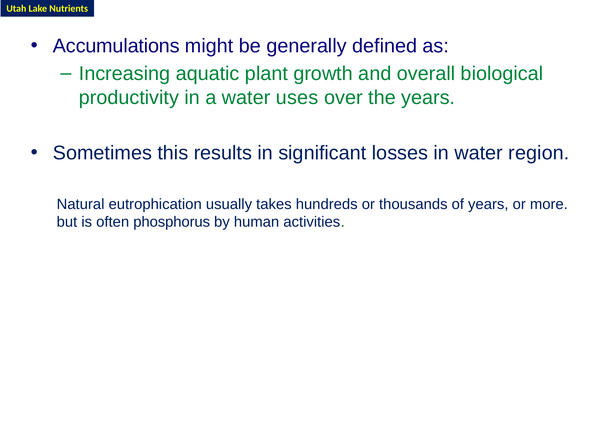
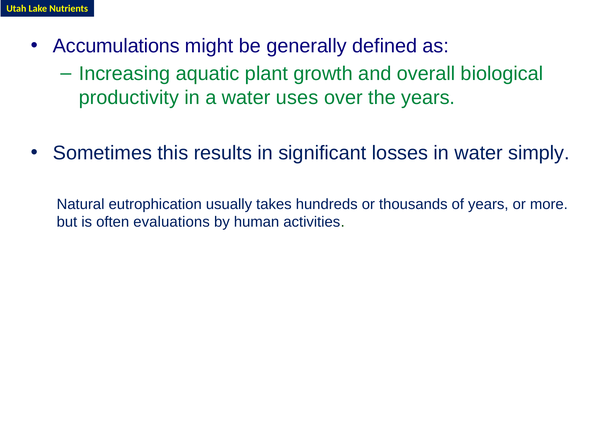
region: region -> simply (539, 153)
phosphorus: phosphorus -> evaluations (172, 222)
